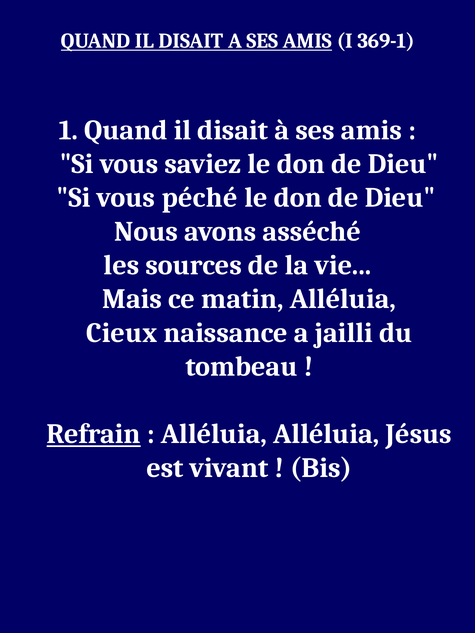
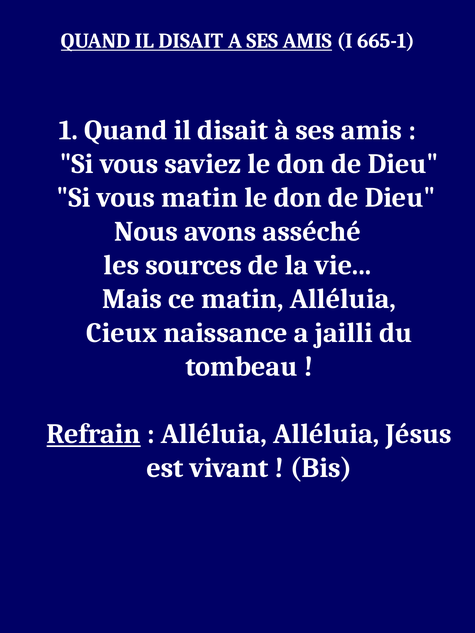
369-1: 369-1 -> 665-1 (386, 41)
vous péché: péché -> matin (200, 198)
